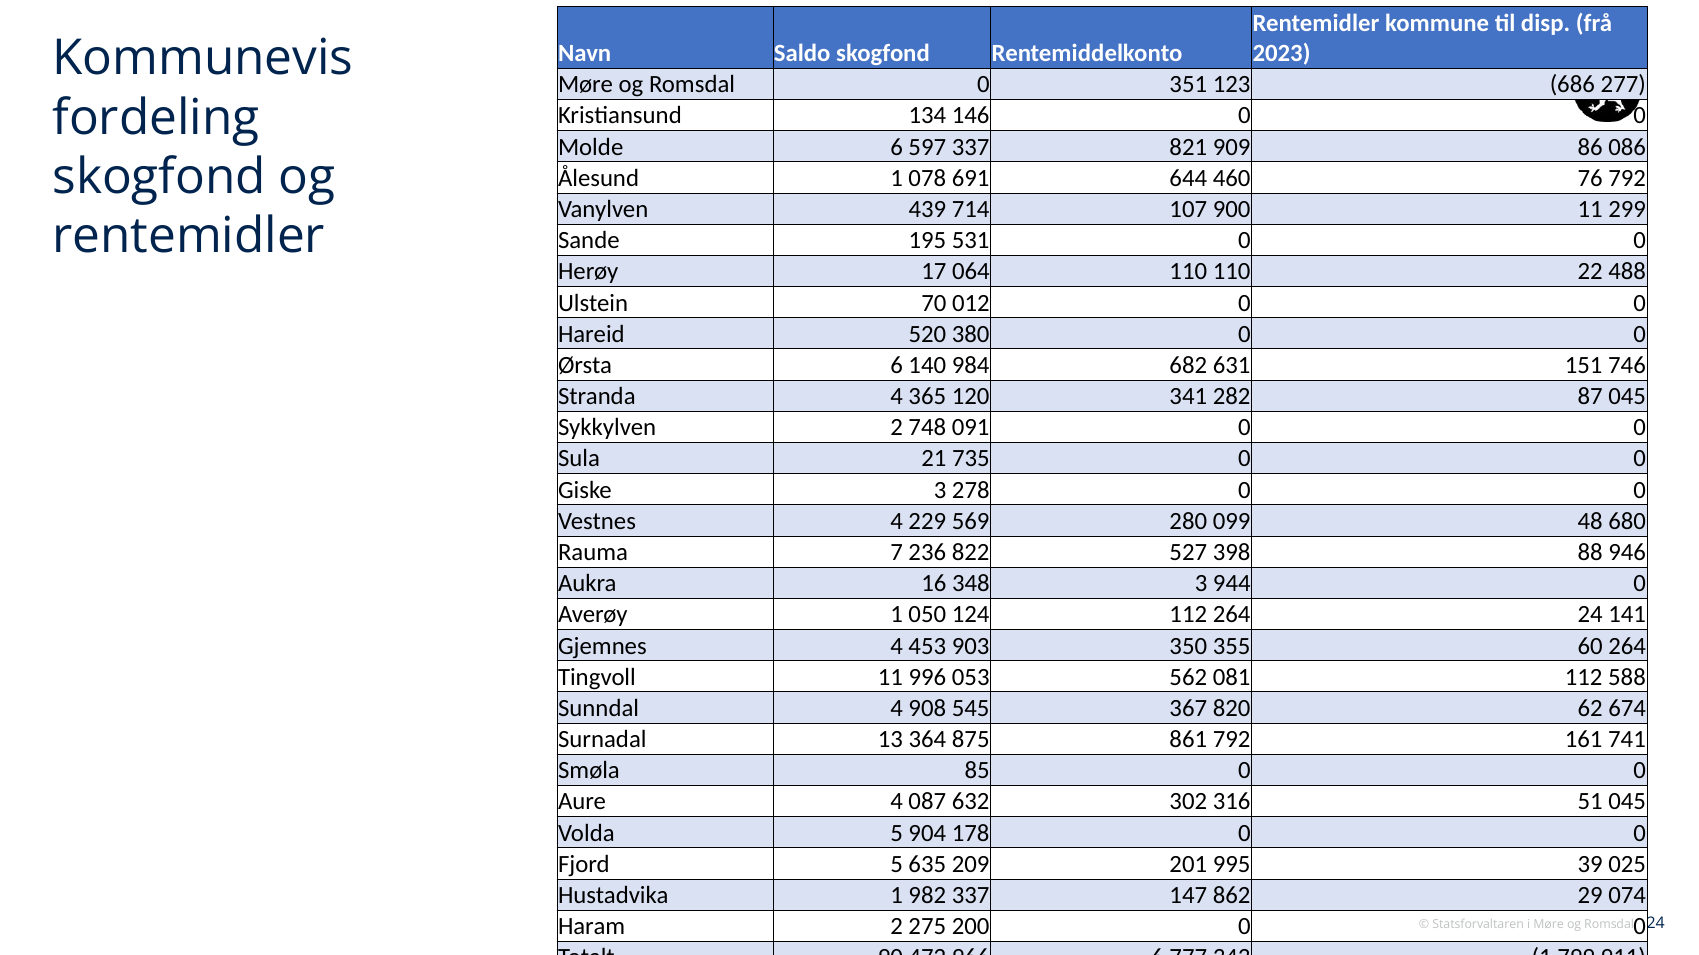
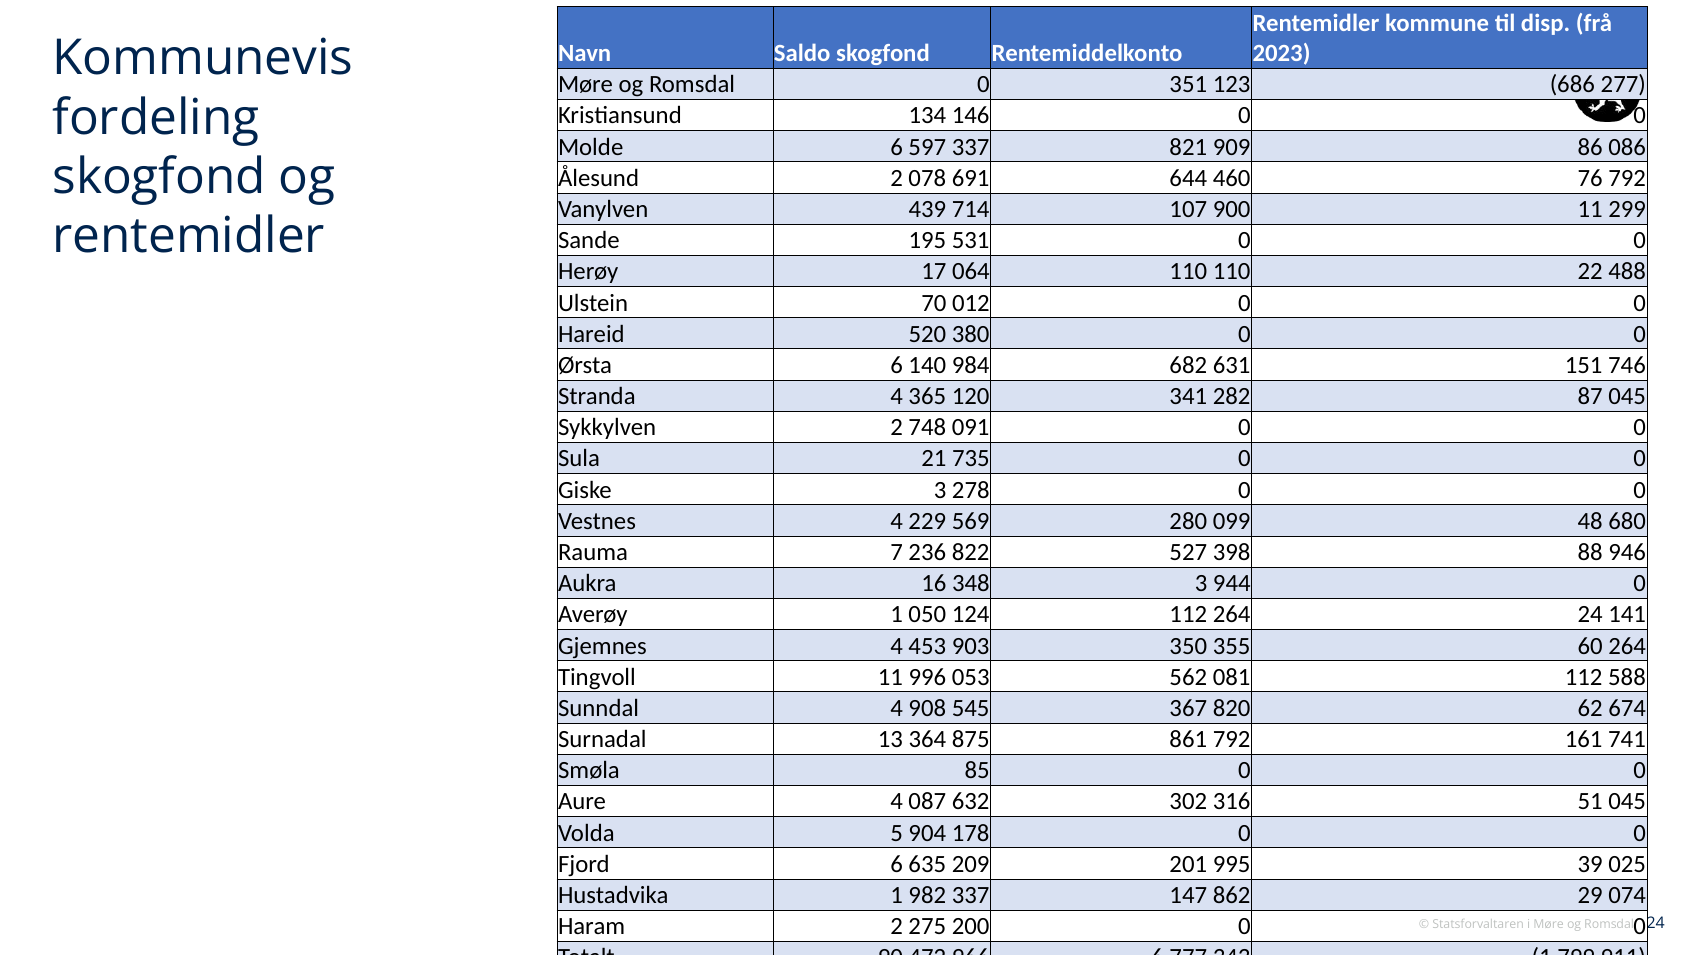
Ålesund 1: 1 -> 2 (897, 178)
Fjord 5: 5 -> 6 (897, 865)
